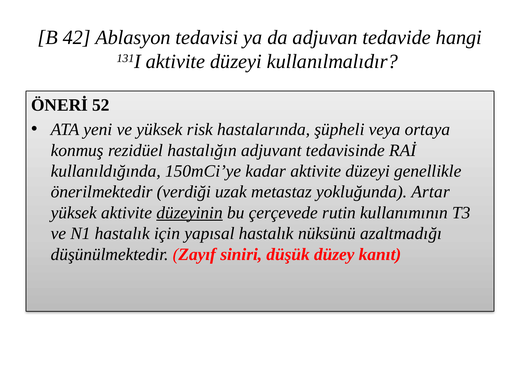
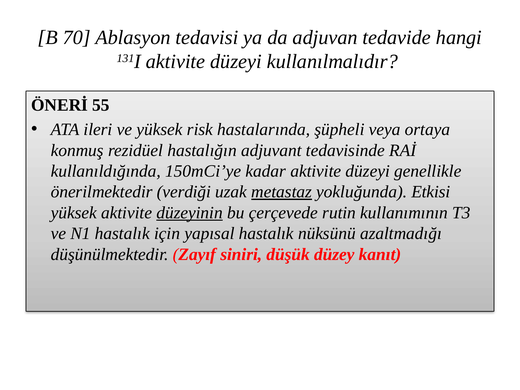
42: 42 -> 70 (77, 37)
52: 52 -> 55 (101, 105)
yeni: yeni -> ileri (98, 129)
metastaz underline: none -> present (282, 192)
Artar: Artar -> Etkisi (431, 192)
